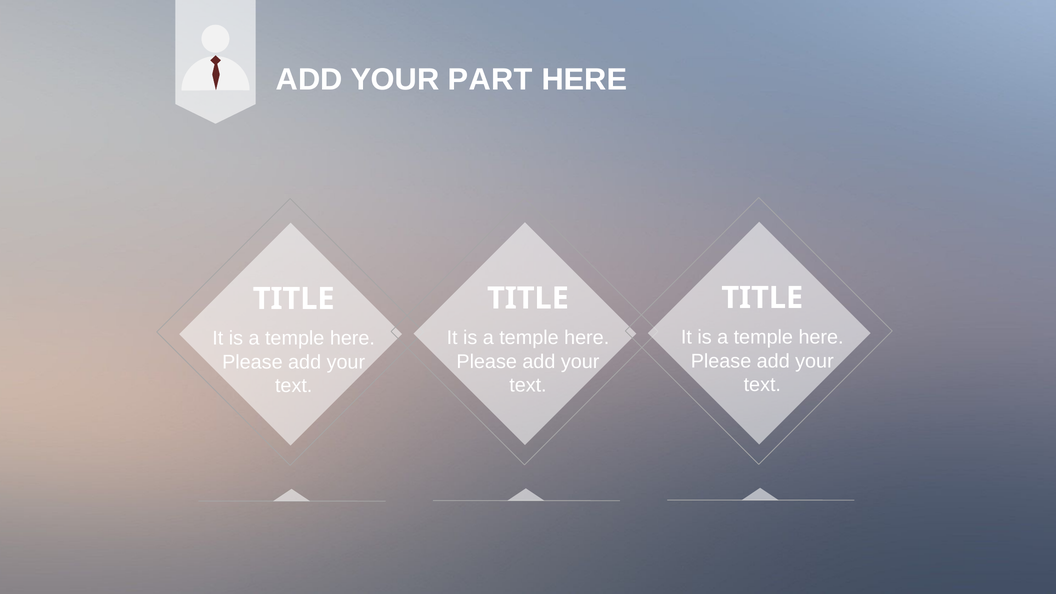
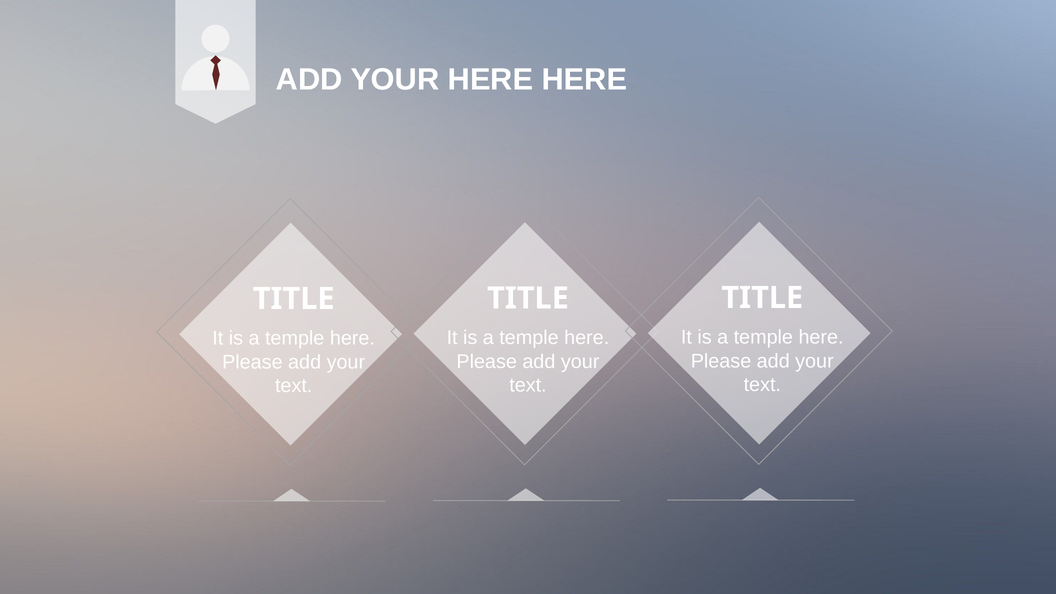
YOUR PART: PART -> HERE (491, 79)
